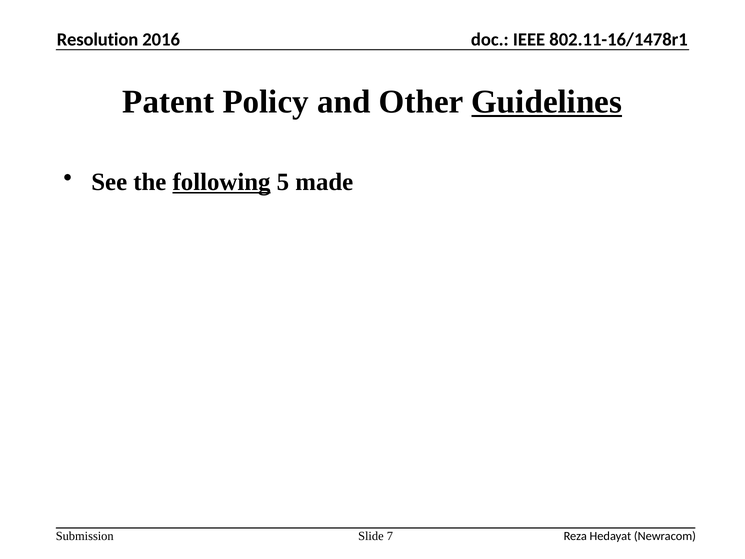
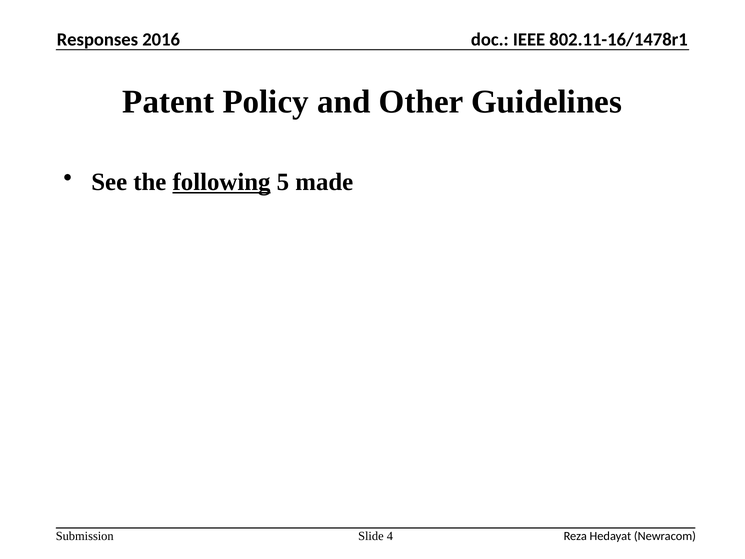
Resolution: Resolution -> Responses (97, 40)
Guidelines underline: present -> none (547, 102)
7: 7 -> 4 (390, 536)
